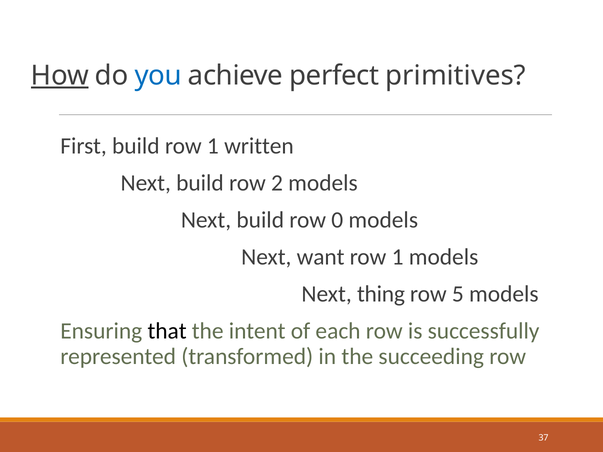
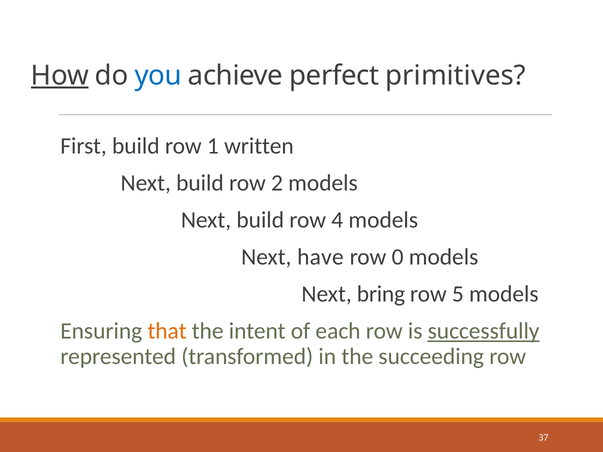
0: 0 -> 4 (337, 220)
want: want -> have (320, 257)
1: 1 -> 0 (398, 257)
thing: thing -> bring (381, 294)
that colour: black -> orange (167, 331)
successfully underline: none -> present (484, 331)
